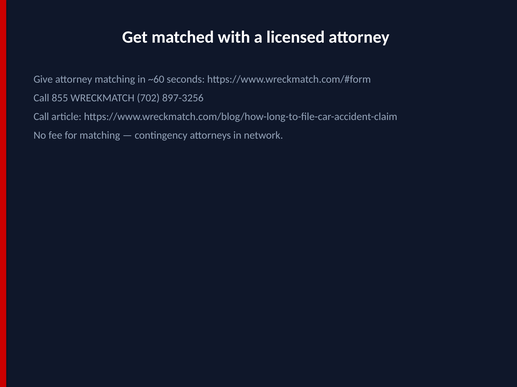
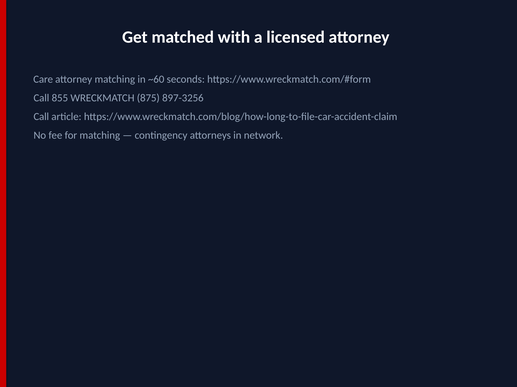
Give: Give -> Care (43, 80)
702: 702 -> 875 (148, 98)
